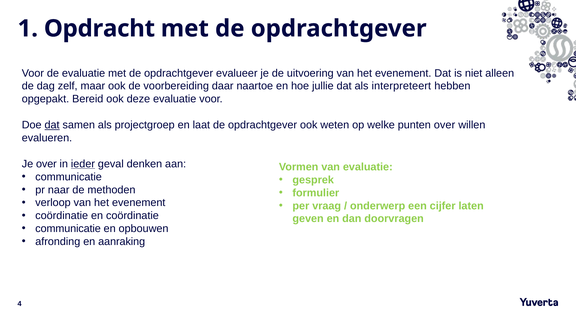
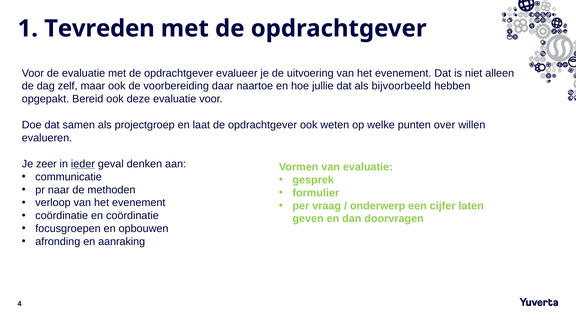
Opdracht: Opdracht -> Tevreden (99, 29)
interpreteert: interpreteert -> bijvoorbeeld (401, 86)
dat underline: present -> none (52, 125)
Je over: over -> zeer (46, 164)
communicatie: communicatie -> focusgroepen (68, 229)
